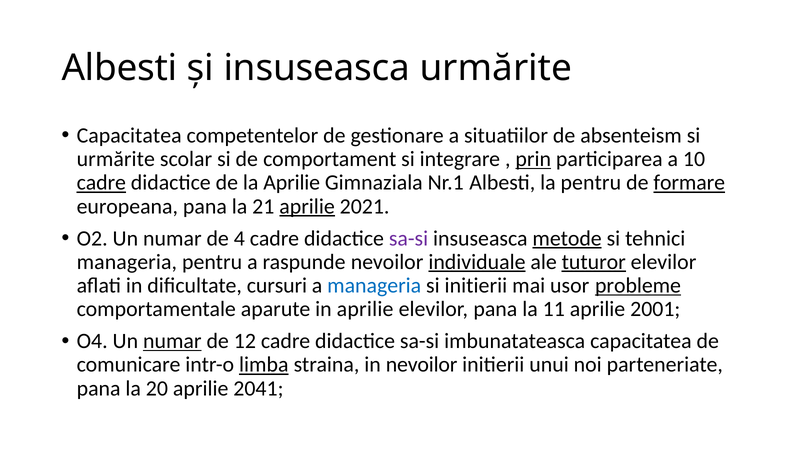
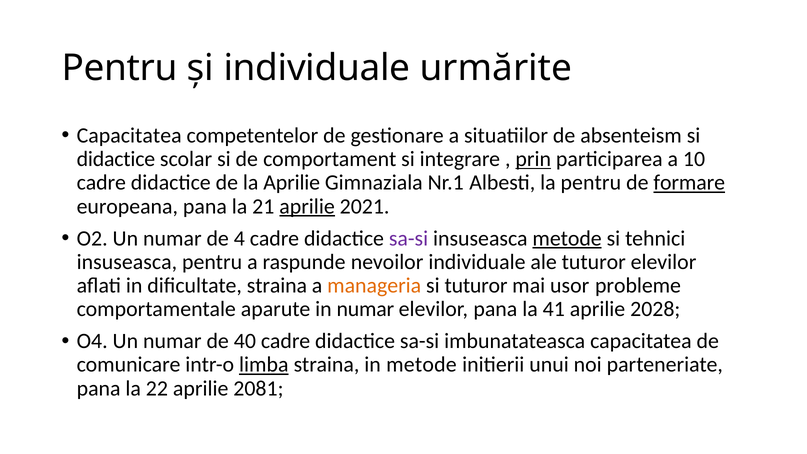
Albesti: Albesti -> Pentru (119, 68)
și insuseasca: insuseasca -> individuale (317, 68)
urmărite: urmărite -> didactice (116, 159)
cadre underline: present -> none (101, 183)
manageria: manageria -> insuseasca (127, 262)
individuale underline: present -> none (477, 262)
tuturor underline: present -> none (594, 262)
dificultate cursuri: cursuri -> straina (277, 285)
manageria colour: blue -> orange (374, 285)
si initierii: initierii -> tuturor (476, 285)
probleme underline: present -> none (638, 285)
in aprilie: aprilie -> numar (365, 309)
11: 11 -> 41 (554, 309)
2001: 2001 -> 2028 (655, 309)
numar underline: present -> none (172, 341)
12: 12 -> 40 (245, 341)
in nevoilor: nevoilor -> metode (421, 365)
20: 20 -> 22 (157, 388)
2041: 2041 -> 2081 (258, 388)
